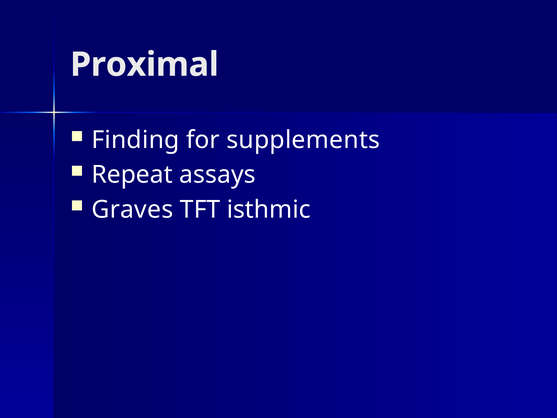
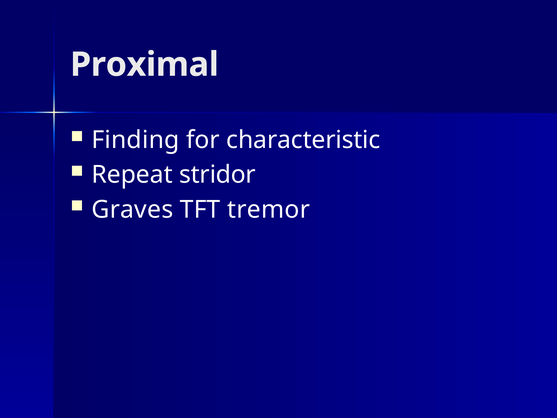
supplements: supplements -> characteristic (303, 140)
assays: assays -> stridor (218, 175)
isthmic: isthmic -> tremor (269, 209)
